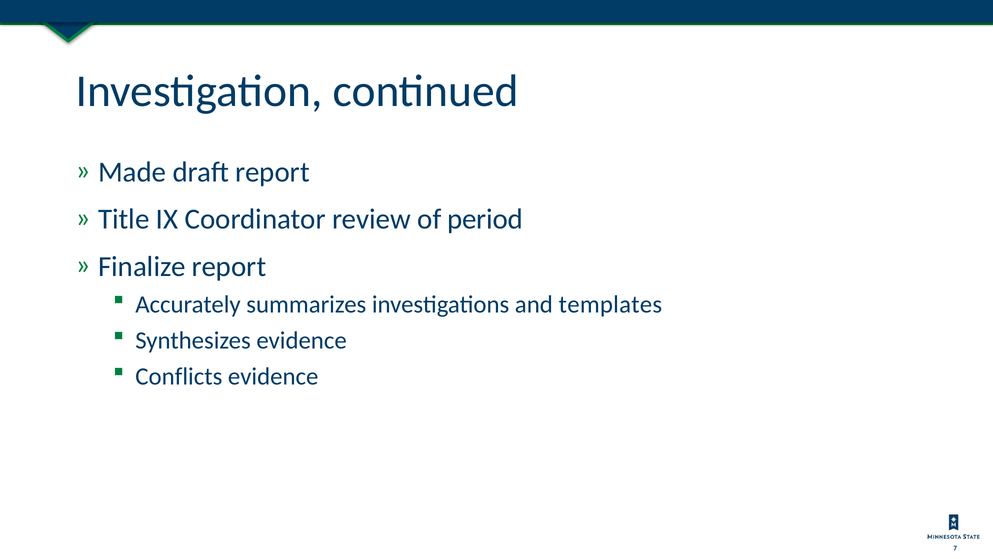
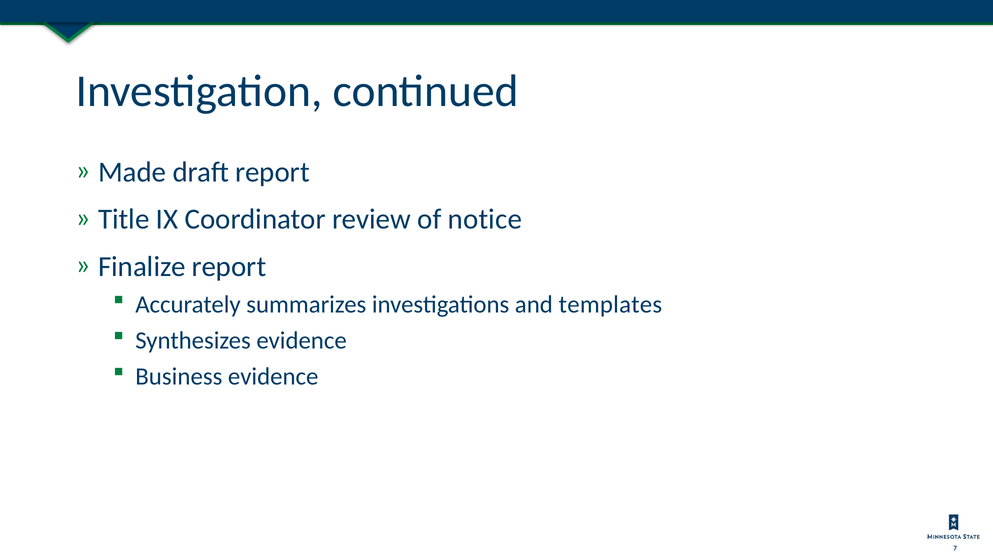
period: period -> notice (485, 219)
Conflicts: Conflicts -> Business (179, 376)
